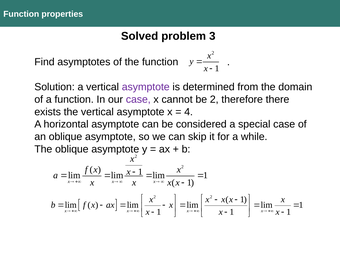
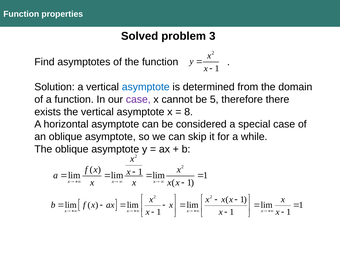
asymptote colour: purple -> blue (146, 87)
be 2: 2 -> 5 (214, 99)
4: 4 -> 8 (189, 112)
